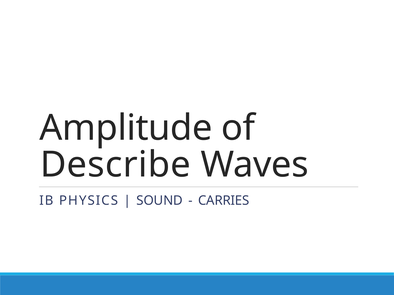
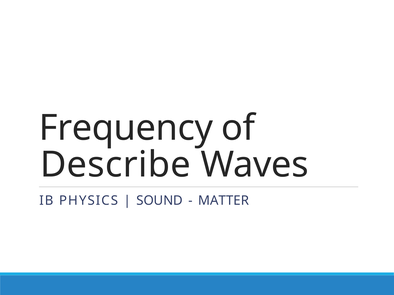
Amplitude: Amplitude -> Frequency (126, 128)
CARRIES: CARRIES -> MATTER (224, 201)
